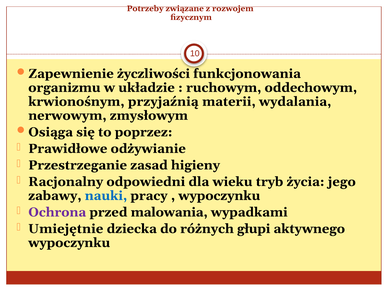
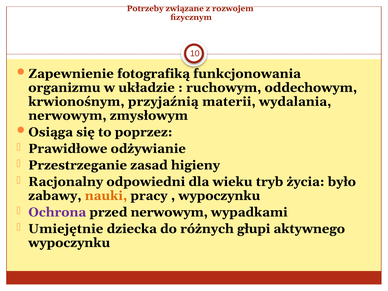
życzliwości: życzliwości -> fotografiką (153, 74)
jego: jego -> było (342, 182)
nauki colour: blue -> orange (106, 196)
przed malowania: malowania -> nerwowym (169, 212)
